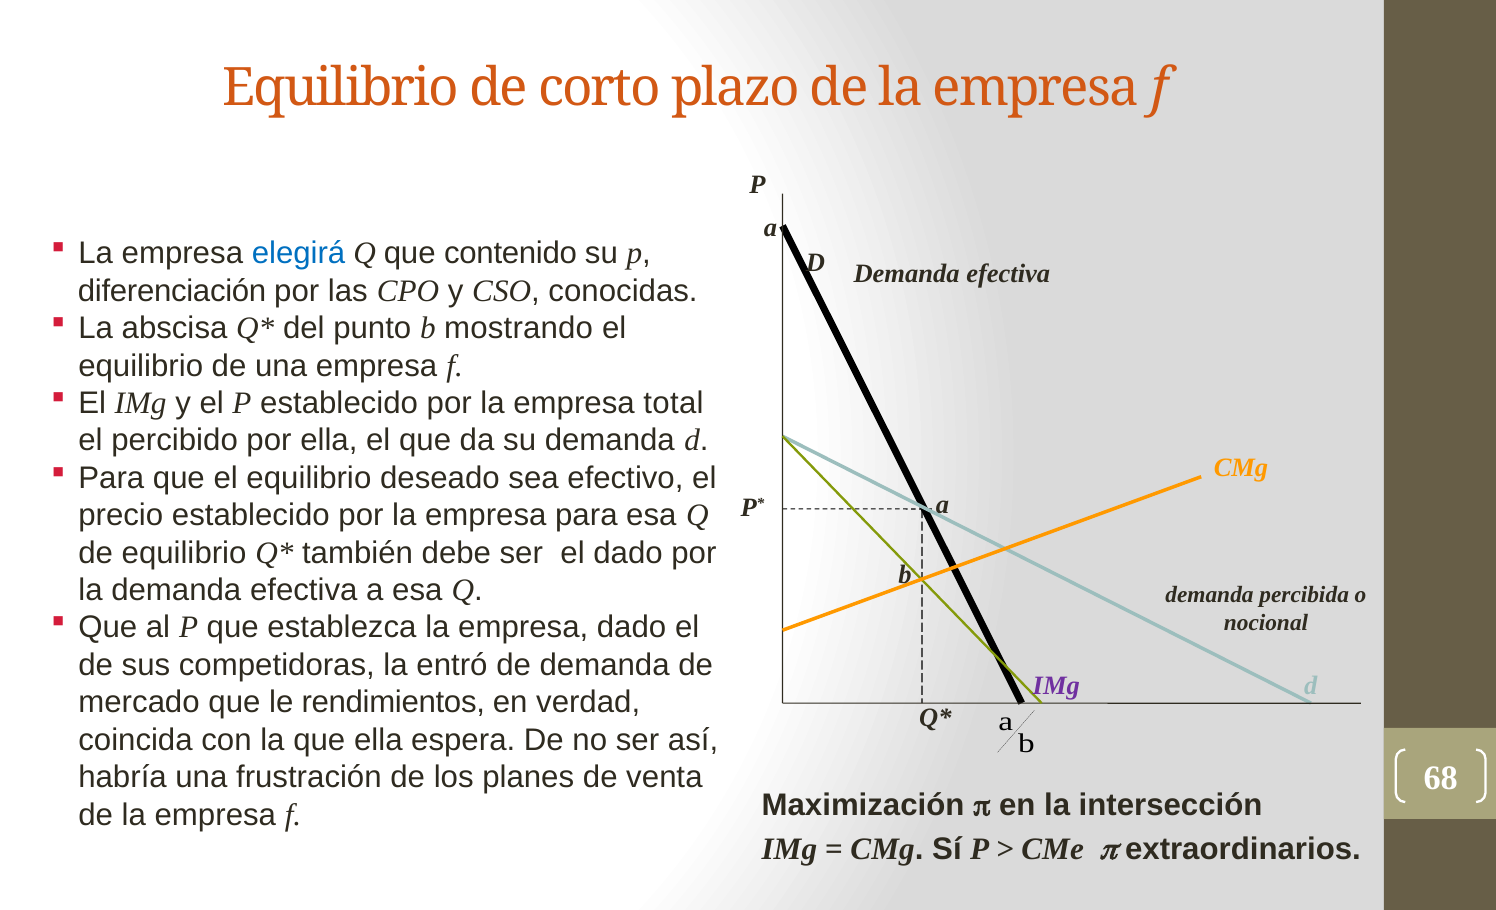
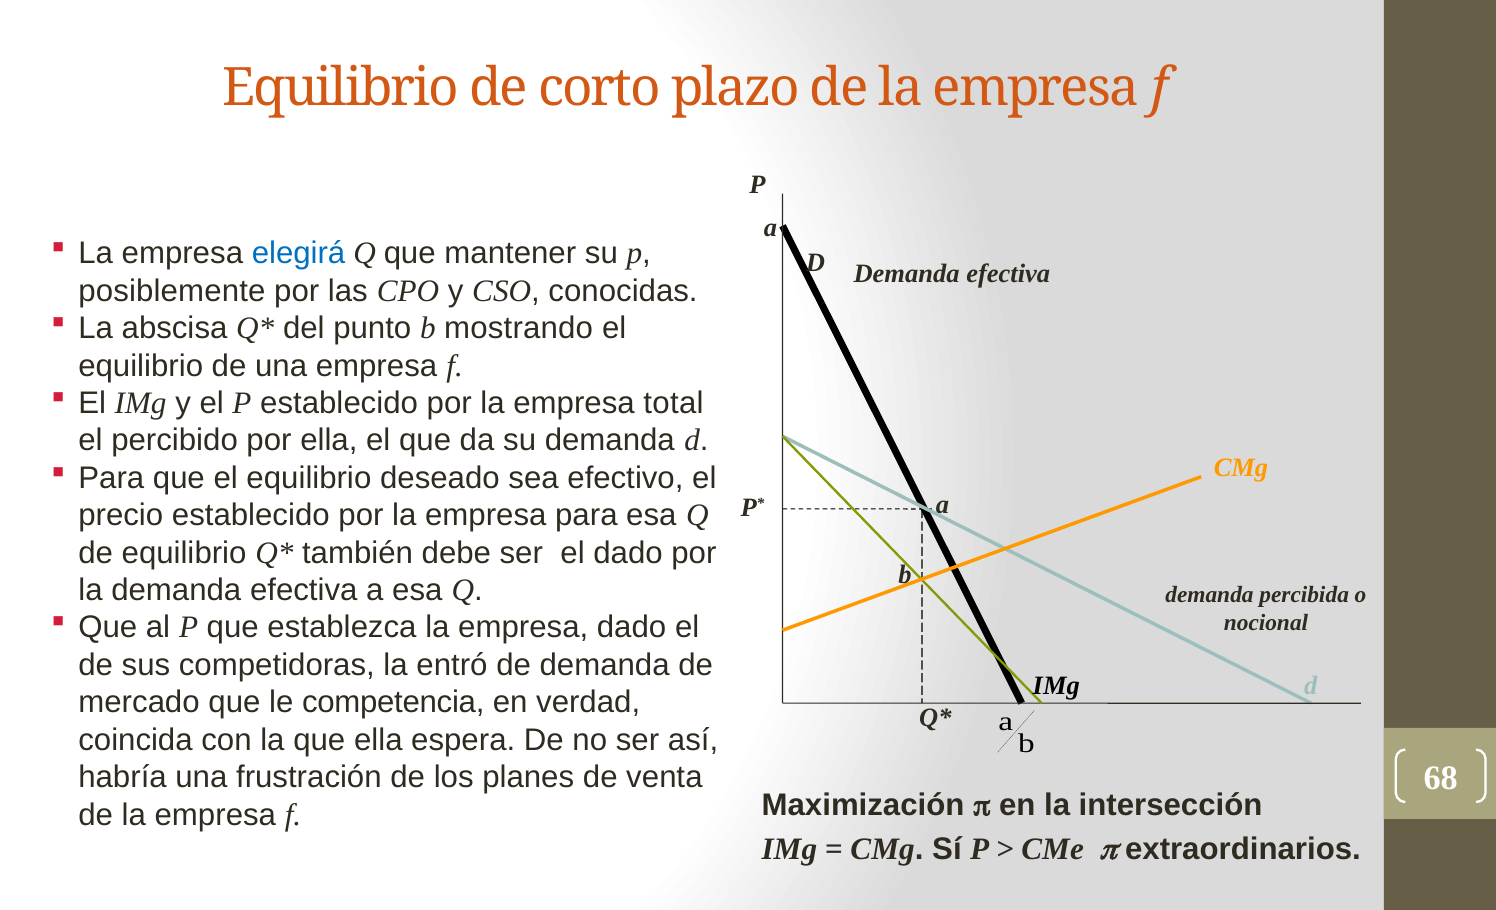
contenido: contenido -> mantener (510, 254)
diferenciación: diferenciación -> posiblemente (172, 291)
IMg colour: purple -> black (1056, 686)
rendimientos: rendimientos -> competencia (393, 703)
